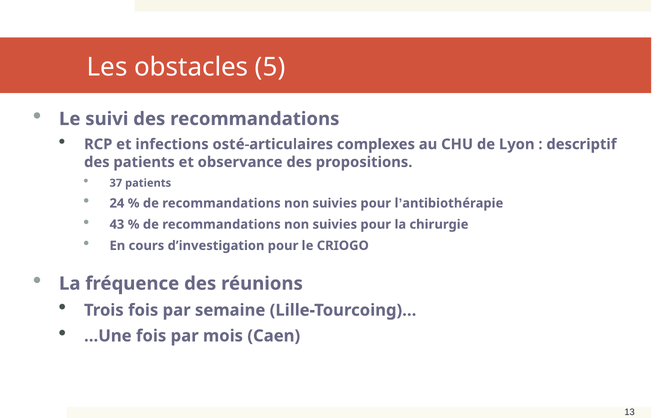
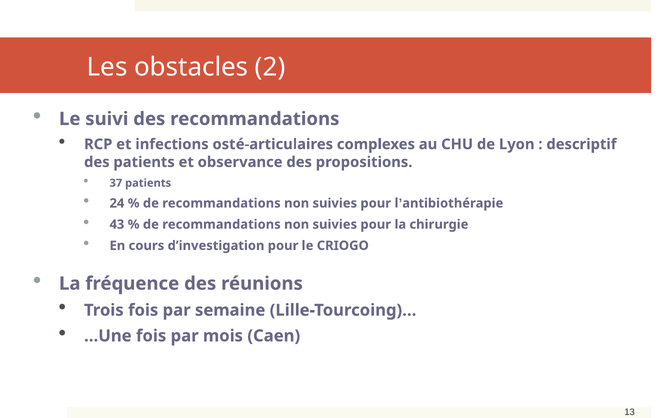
5: 5 -> 2 (270, 67)
